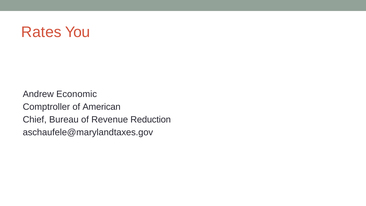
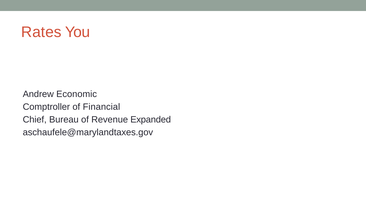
American: American -> Financial (101, 107)
Reduction: Reduction -> Expanded (151, 120)
